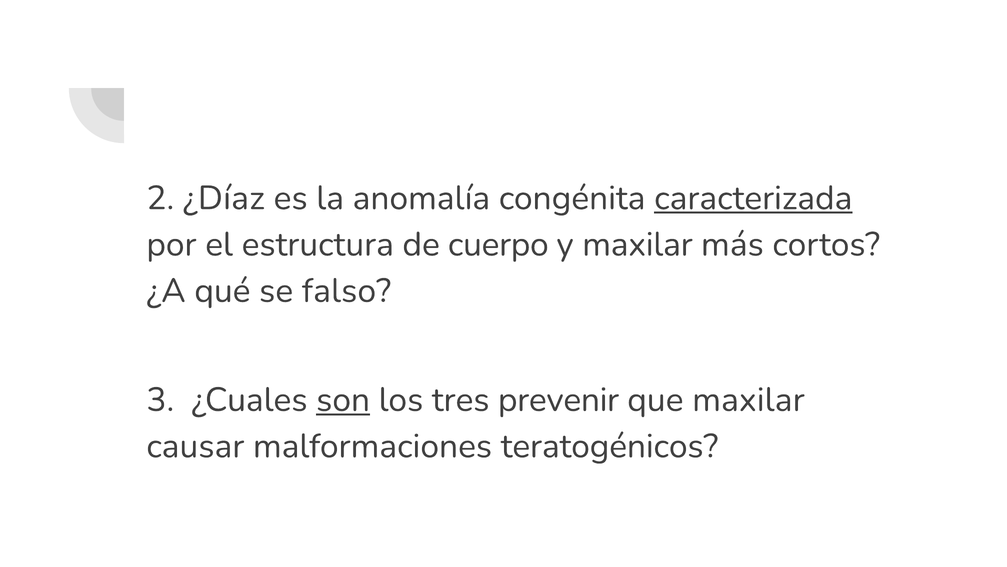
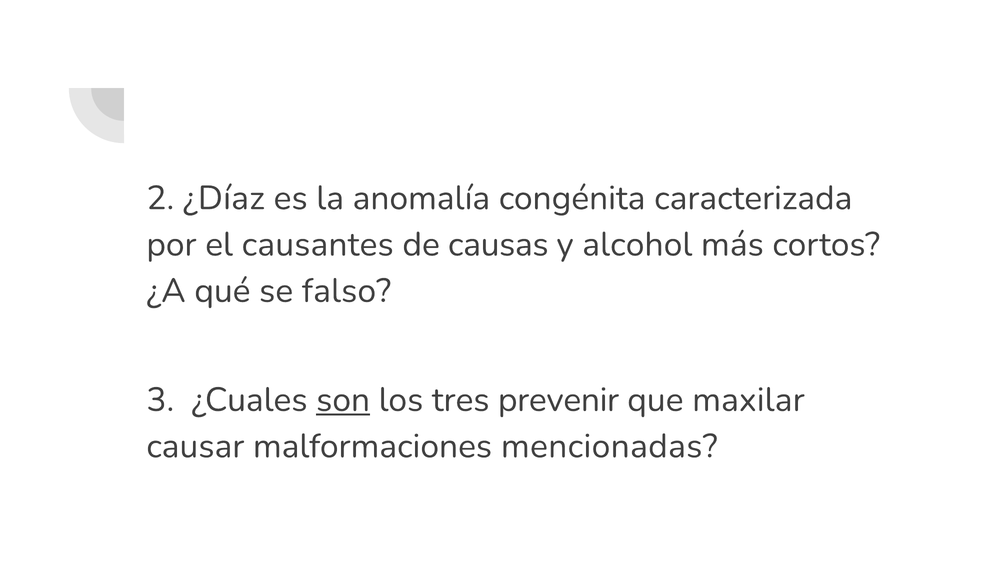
caracterizada underline: present -> none (753, 198)
estructura: estructura -> causantes (318, 244)
cuerpo: cuerpo -> causas (498, 244)
y maxilar: maxilar -> alcohol (637, 244)
teratogénicos: teratogénicos -> mencionadas (609, 446)
